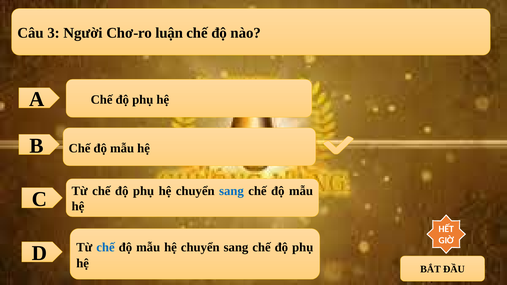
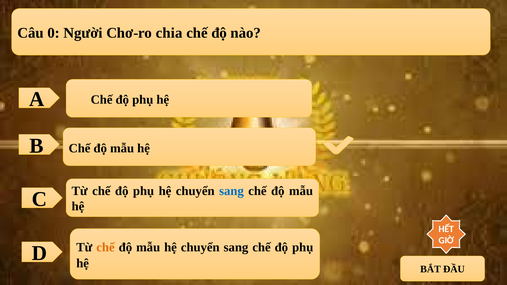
3: 3 -> 0 (54, 33)
luận: luận -> chia (169, 33)
chế colour: blue -> orange (106, 247)
